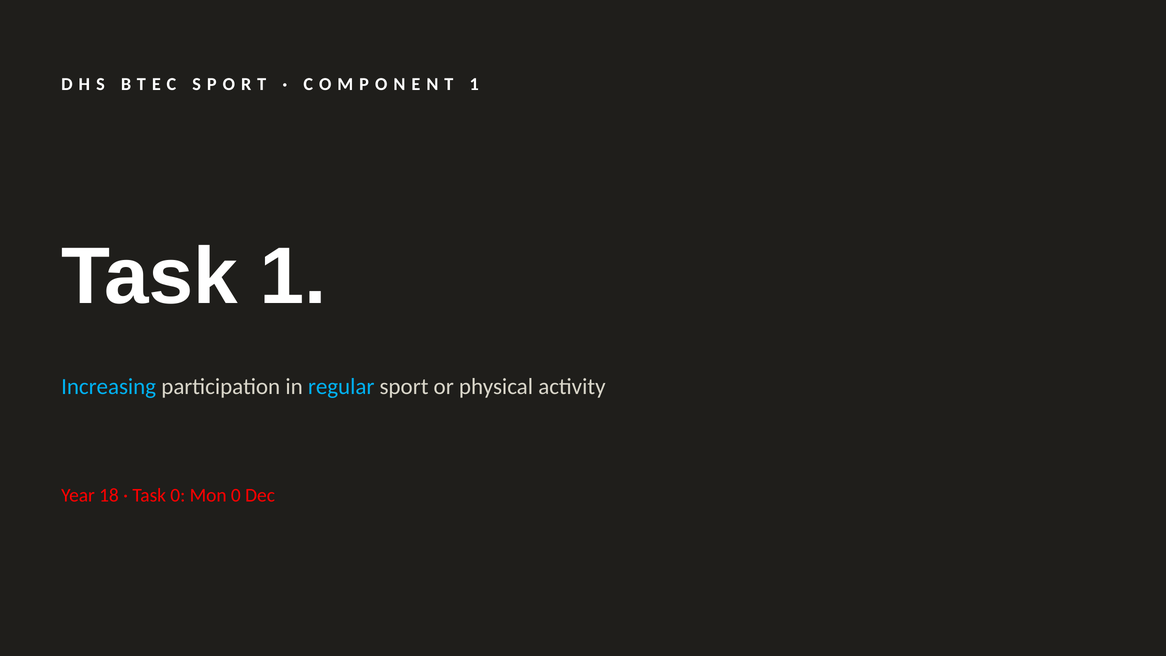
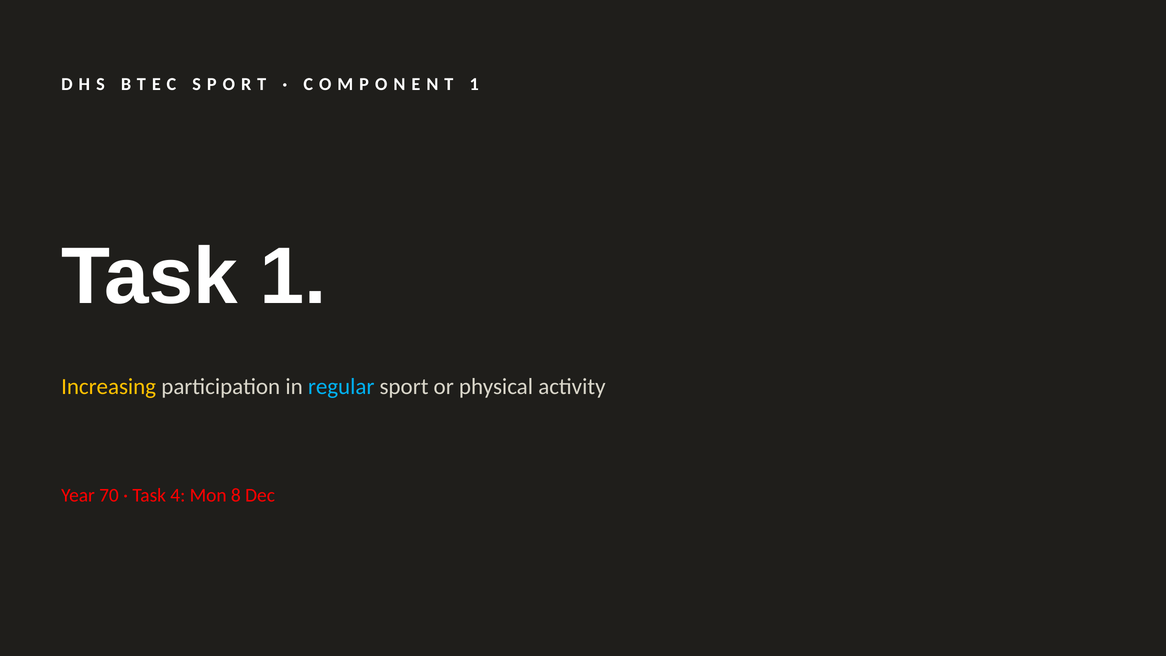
Increasing colour: light blue -> yellow (109, 386)
18: 18 -> 70 (109, 495)
Task 0: 0 -> 4 (178, 495)
Mon 0: 0 -> 8 (236, 495)
